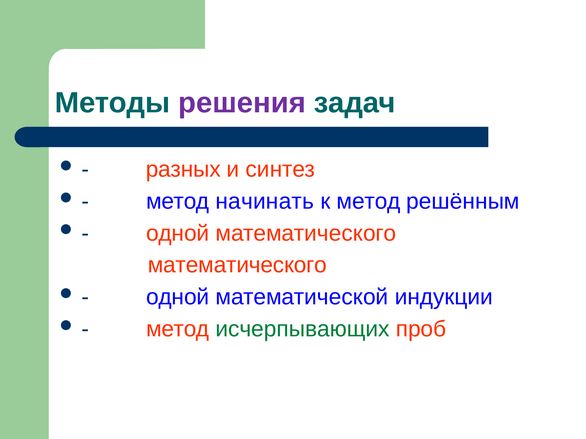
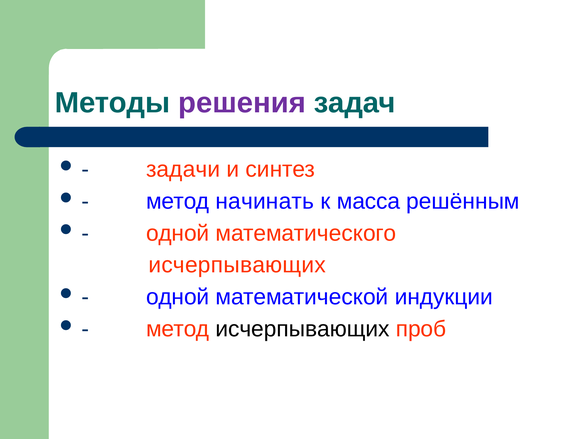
разных: разных -> задачи (183, 170)
к метод: метод -> масса (368, 202)
математического: математического -> исчерпывающих (237, 265)
исчерпывающих colour: green -> black (302, 329)
